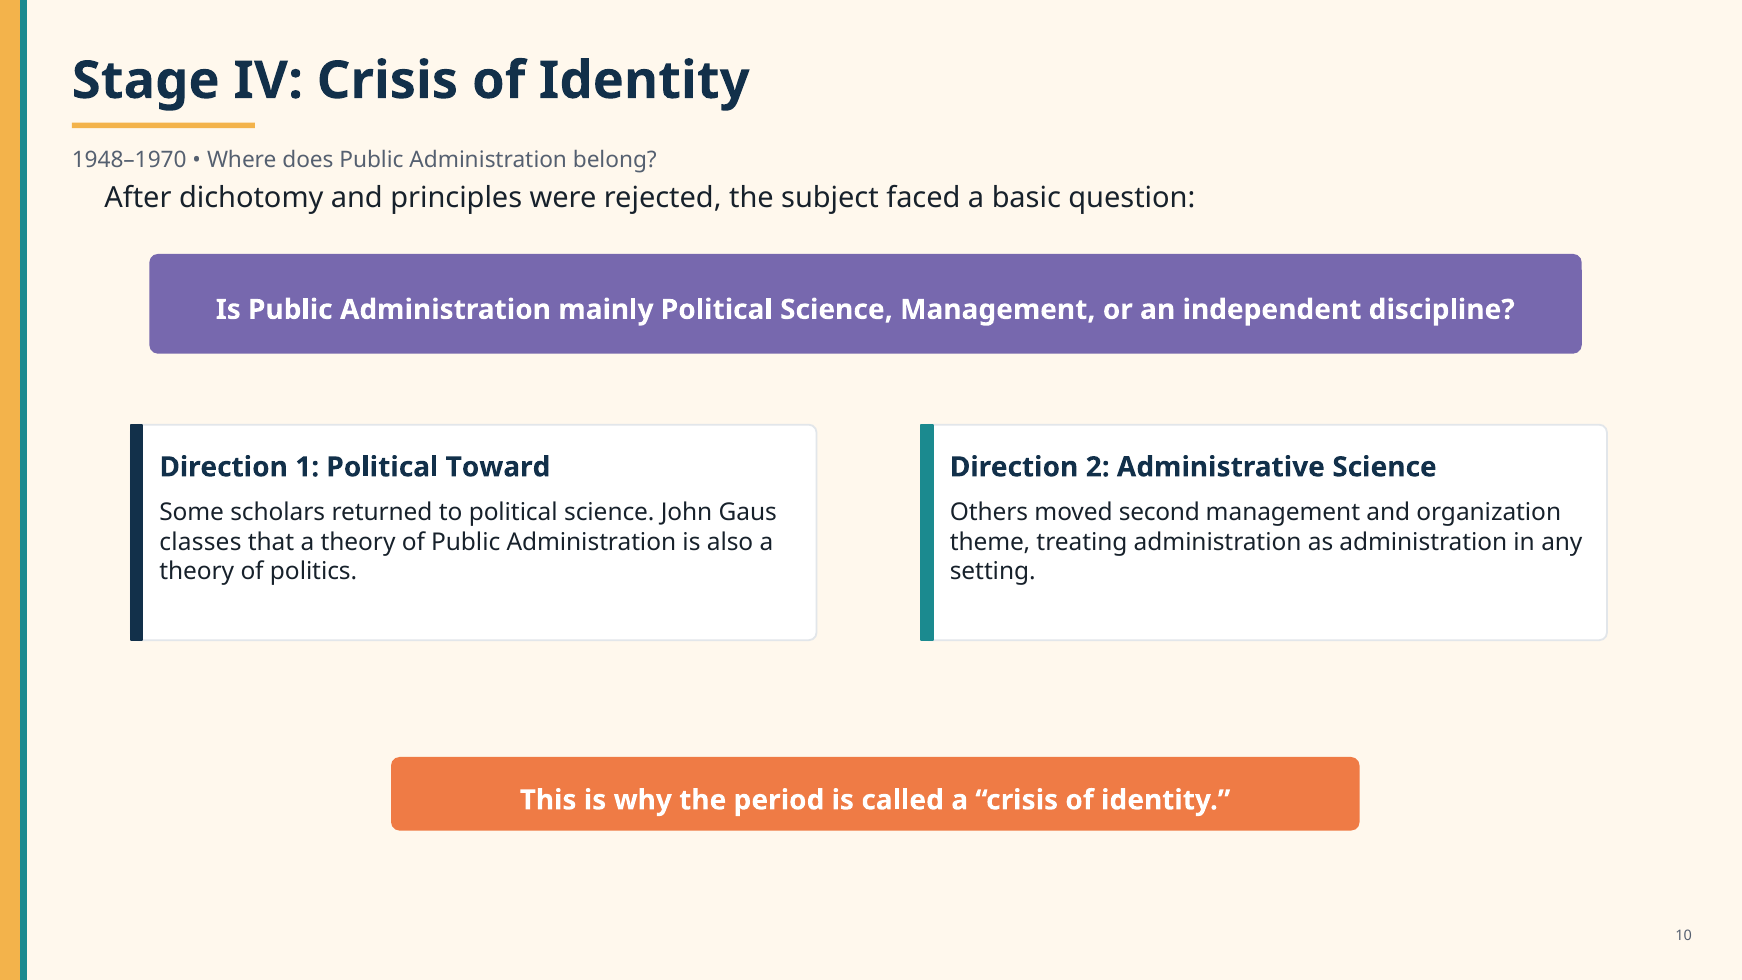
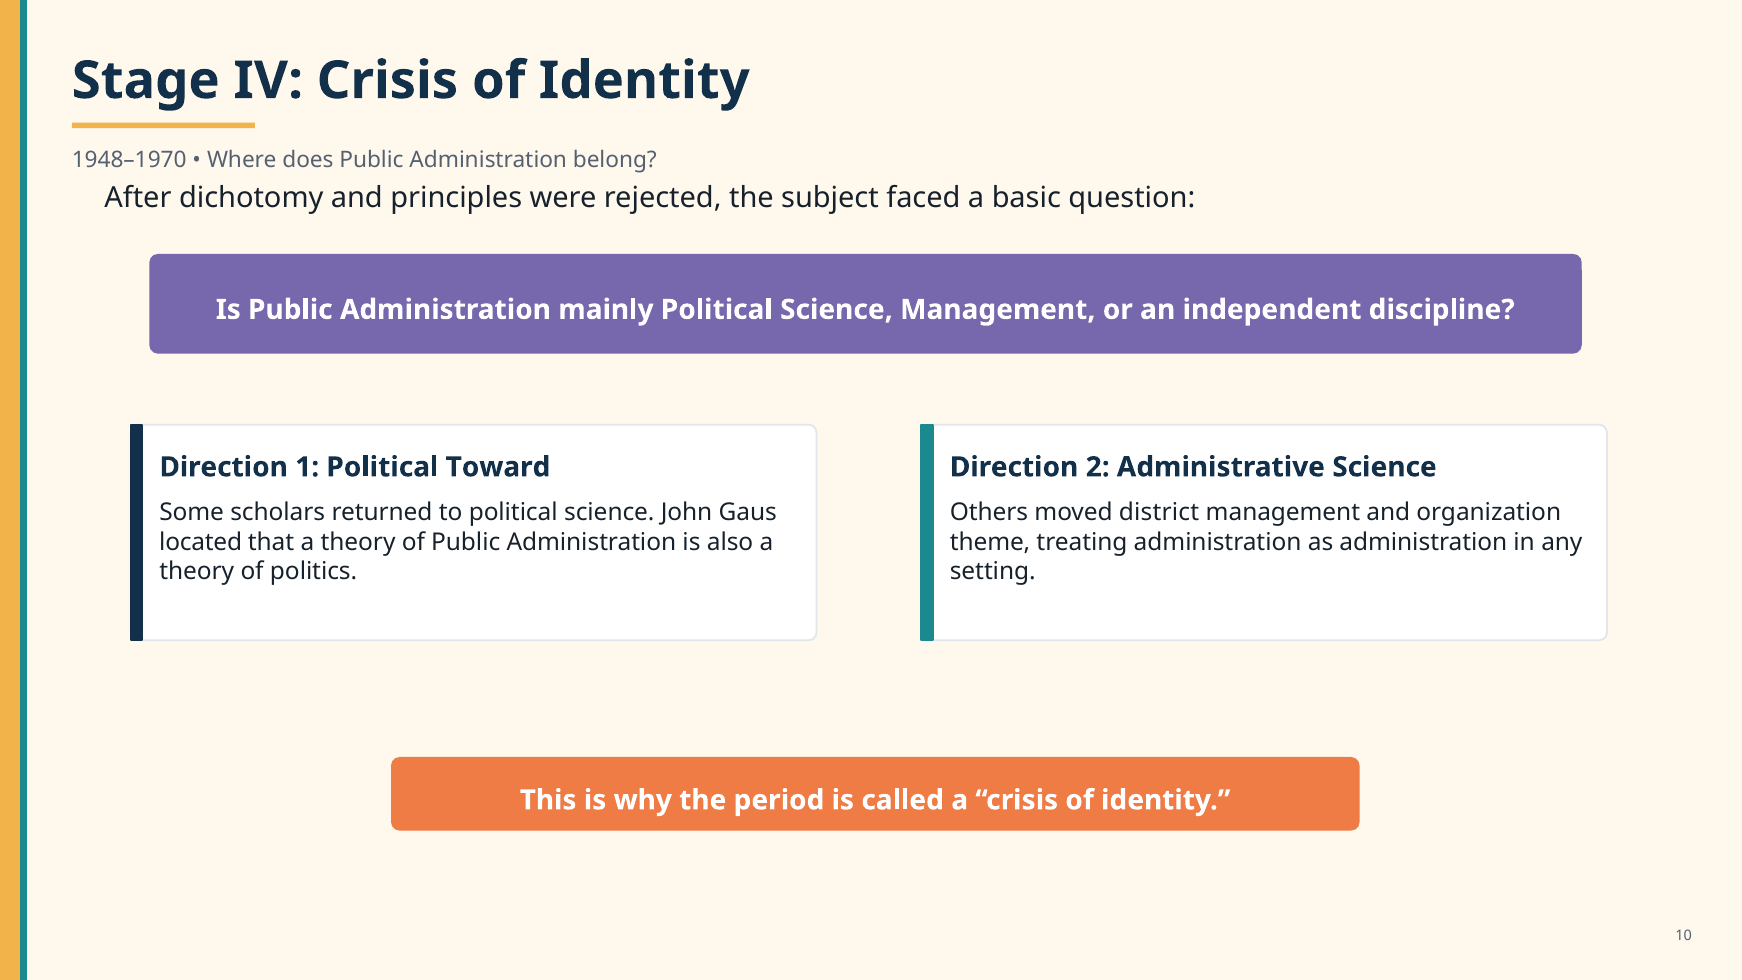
second: second -> district (1159, 513)
classes: classes -> located (201, 542)
